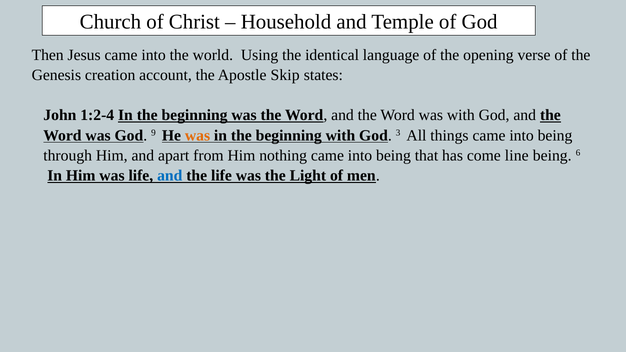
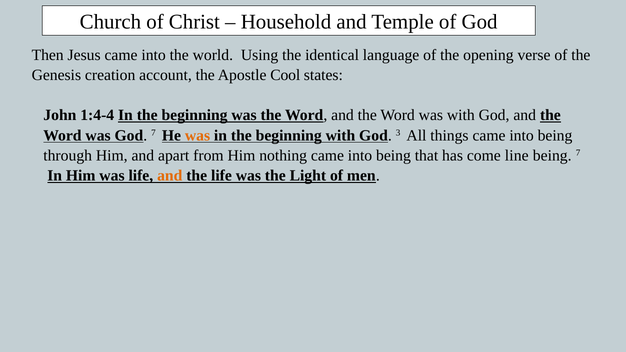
Skip: Skip -> Cool (285, 75)
1:2-4: 1:2-4 -> 1:4-4 (97, 115)
God 9: 9 -> 7 (153, 133)
being 6: 6 -> 7 (578, 153)
and colour: blue -> orange (170, 176)
